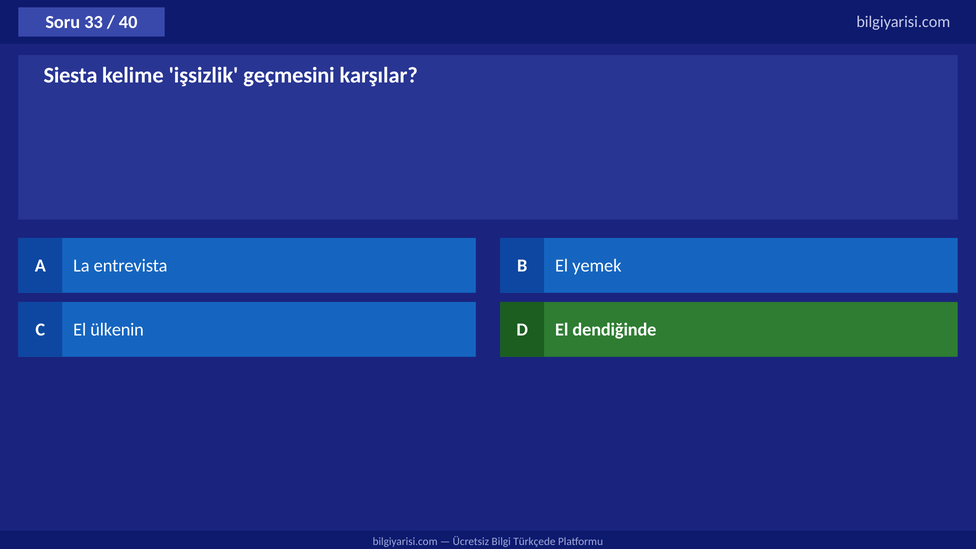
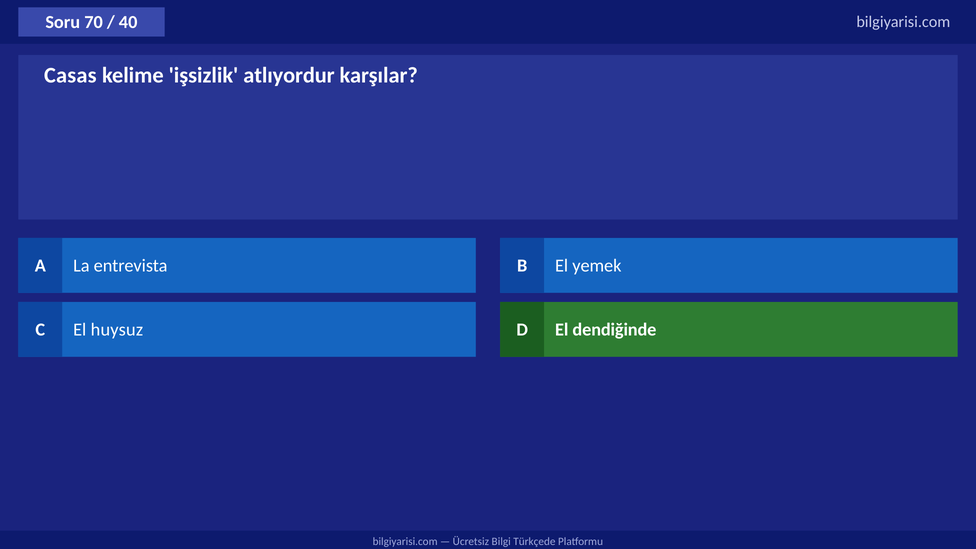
33: 33 -> 70 (94, 22)
Siesta: Siesta -> Casas (70, 75)
geçmesini: geçmesini -> atlıyordur (289, 75)
ülkenin: ülkenin -> huysuz (117, 330)
